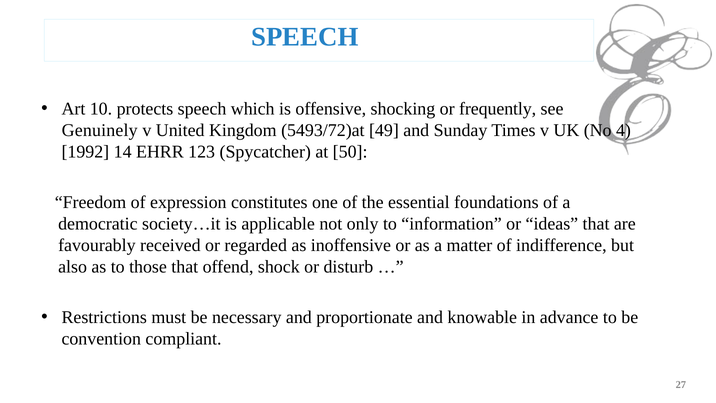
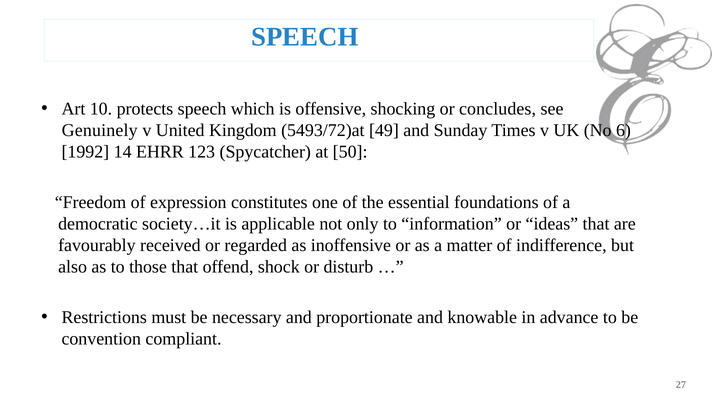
frequently: frequently -> concludes (498, 109)
4: 4 -> 6 (623, 130)
